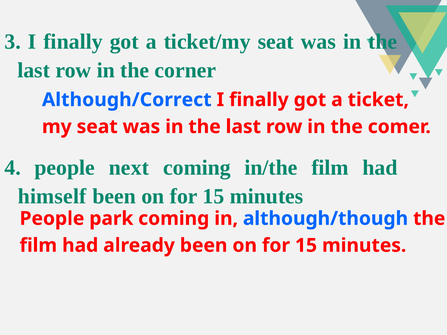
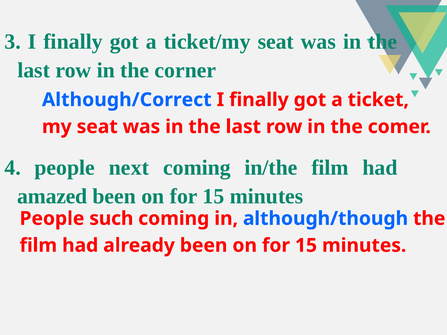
himself: himself -> amazed (52, 196)
park: park -> such (111, 219)
